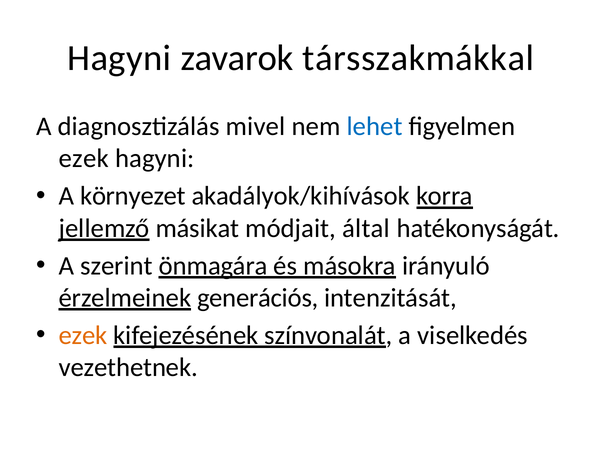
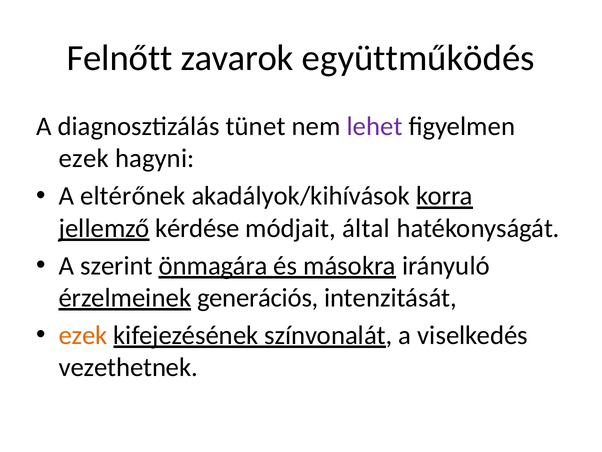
Hagyni: Hagyni -> Felnőtt (119, 58)
társszakmákkal: társszakmákkal -> együttműködés (418, 58)
mivel: mivel -> tünet (256, 126)
lehet colour: blue -> purple (375, 126)
környezet: környezet -> eltérőnek (133, 196)
másikat: másikat -> kérdése (198, 228)
